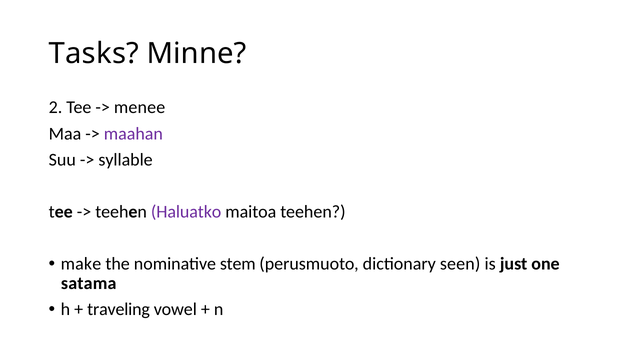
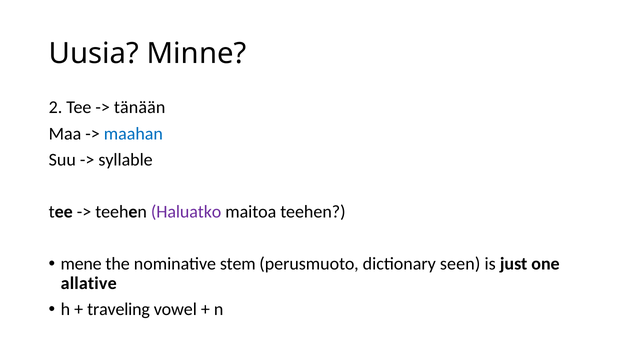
Tasks: Tasks -> Uusia (94, 54)
menee: menee -> tänään (140, 108)
maahan colour: purple -> blue (133, 134)
make: make -> mene (81, 264)
satama: satama -> allative (89, 284)
